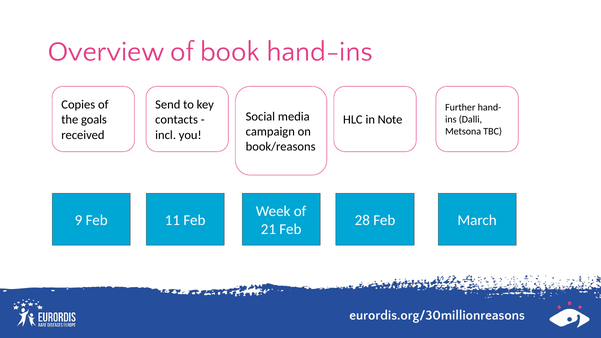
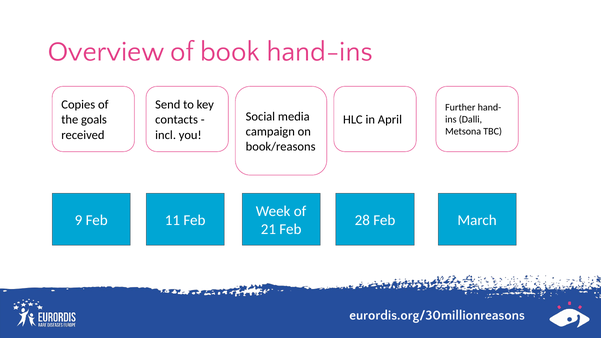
Note: Note -> April (390, 120)
